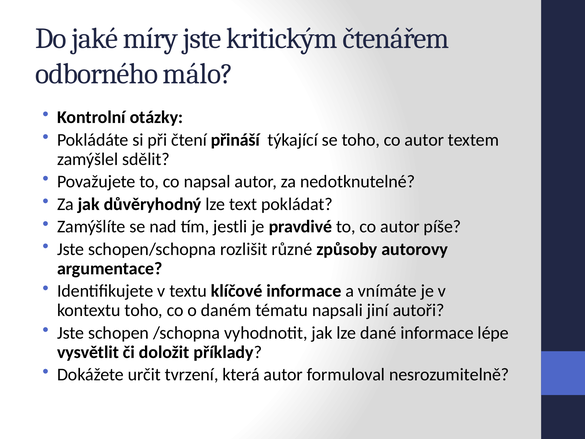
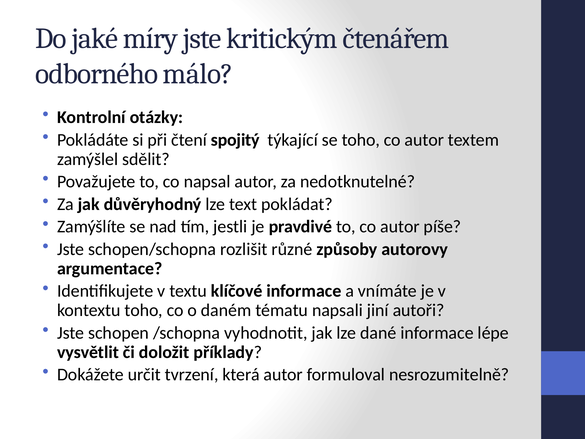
přináší: přináší -> spojitý (235, 140)
